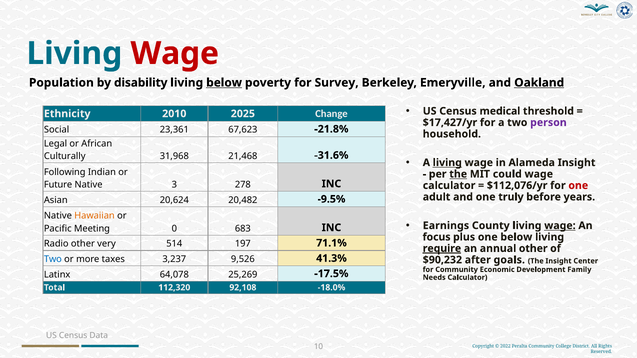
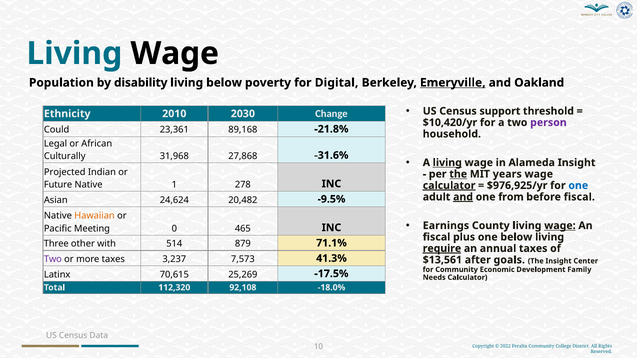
Wage colour: red -> black (175, 53)
below underline: present -> none (224, 83)
Survey: Survey -> Digital (337, 83)
Emeryville underline: none -> present (453, 83)
Oakland underline: present -> none (539, 83)
medical: medical -> support (500, 111)
2025: 2025 -> 2030 (243, 114)
$17,427/yr: $17,427/yr -> $10,420/yr (450, 123)
Social: Social -> Could (57, 130)
67,623: 67,623 -> 89,168 (243, 130)
21,468: 21,468 -> 27,868 (243, 156)
Following: Following -> Projected (65, 172)
could: could -> years (507, 174)
3: 3 -> 1 (174, 185)
calculator underline: none -> present (449, 186)
$112,076/yr: $112,076/yr -> $976,925/yr (517, 186)
one colour: red -> blue (578, 186)
and underline: none -> present (463, 197)
truly: truly -> from (511, 197)
before years: years -> fiscal (579, 197)
20,624: 20,624 -> 24,624 (174, 200)
683: 683 -> 465 (243, 229)
focus: focus -> fiscal (437, 237)
Radio: Radio -> Three (56, 244)
very: very -> with (107, 244)
197: 197 -> 879 (243, 244)
annual other: other -> taxes (533, 249)
Two colour: blue -> purple (53, 259)
9,526: 9,526 -> 7,573 (243, 259)
$90,232: $90,232 -> $13,561 (442, 260)
64,078: 64,078 -> 70,615 (174, 275)
